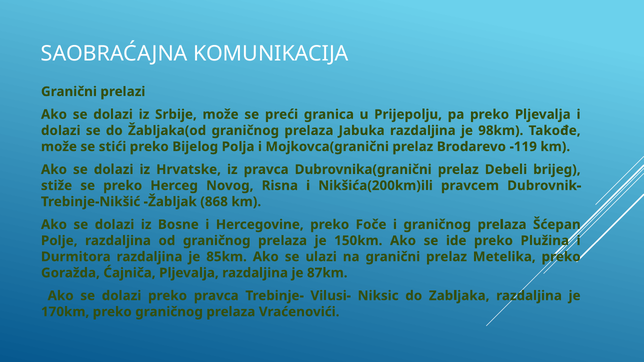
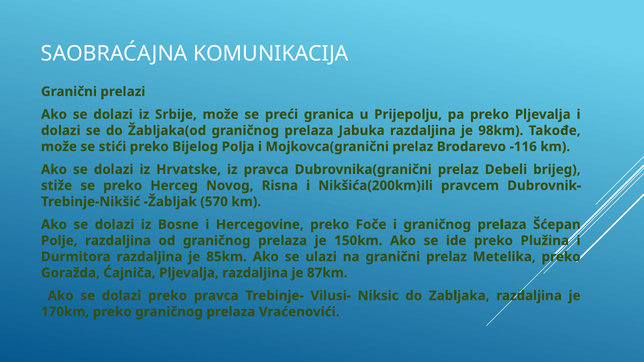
-119: -119 -> -116 (523, 147)
868: 868 -> 570 (214, 202)
